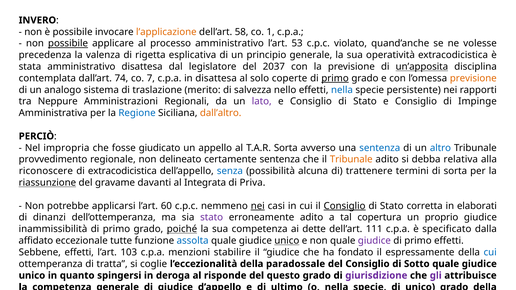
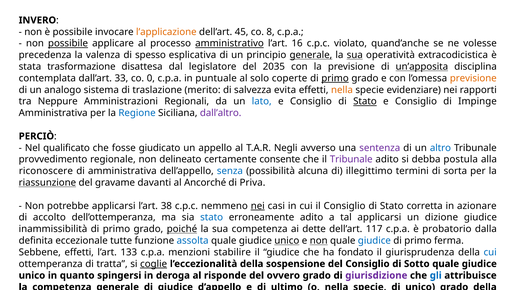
58: 58 -> 45 (242, 32)
1: 1 -> 8 (271, 32)
amministrativo underline: none -> present (230, 43)
53: 53 -> 16 (297, 43)
rigetta: rigetta -> spesso (150, 55)
generale underline: none -> present (311, 55)
sua underline: none -> present (355, 55)
stata amministrativo: amministrativo -> trasformazione (81, 67)
2037: 2037 -> 2035 (274, 67)
74: 74 -> 33 (121, 78)
7: 7 -> 0 (151, 78)
in disattesa: disattesa -> puntuale (216, 78)
nello: nello -> evita (285, 90)
nella colour: blue -> orange (342, 90)
persistente: persistente -> evidenziare (414, 90)
lato colour: purple -> blue (262, 102)
Stato underline: none -> present (365, 102)
dall’altro colour: orange -> purple (221, 113)
impropria: impropria -> qualificato (67, 148)
T.A.R Sorta: Sorta -> Negli (286, 148)
sentenza colour: blue -> purple (380, 148)
certamente sentenza: sentenza -> consente (280, 160)
Tribunale colour: orange -> purple (351, 160)
relativa: relativa -> postula (461, 160)
di extracodicistica: extracodicistica -> amministrativa (122, 171)
trattenere: trattenere -> illegittimo (369, 171)
Integrata: Integrata -> Ancorché (205, 183)
60: 60 -> 38 (166, 206)
Consiglio underline: present -> none (345, 206)
elaborati: elaborati -> azionare (477, 206)
dinanzi: dinanzi -> accolto (49, 218)
stato colour: purple -> blue (212, 218)
tal copertura: copertura -> applicarsi (379, 218)
proprio: proprio -> dizione (441, 218)
111: 111 -> 117 (374, 229)
specificato: specificato -> probatorio (447, 229)
affidato: affidato -> definita (36, 241)
non underline: none -> present (319, 241)
giudice colour: purple -> blue (374, 241)
primo effetti: effetti -> ferma (449, 241)
103: 103 -> 133 (129, 252)
espressamente: espressamente -> giurisprudenza (420, 252)
coglie underline: none -> present (154, 264)
paradossale: paradossale -> sospensione (296, 264)
questo: questo -> ovvero (283, 276)
gli colour: purple -> blue (436, 276)
